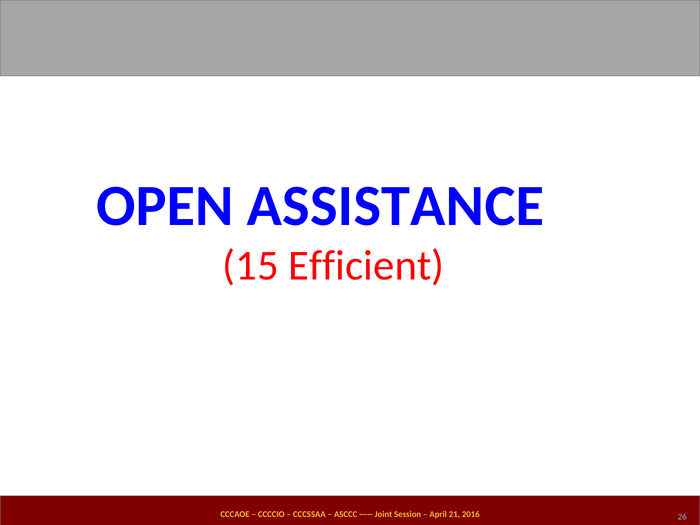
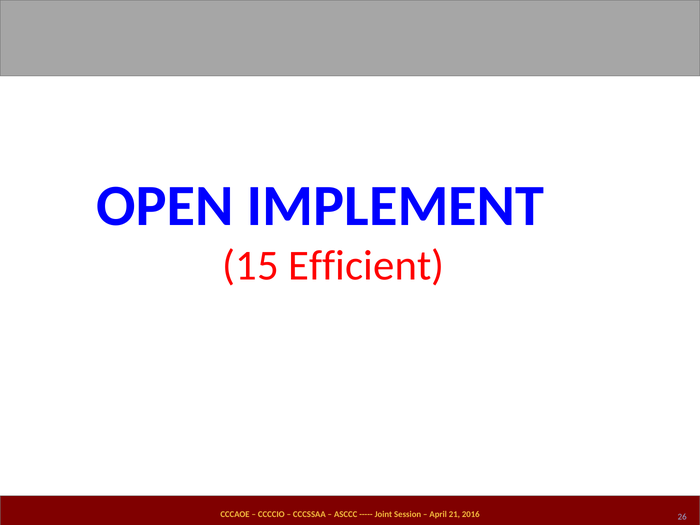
ASSISTANCE: ASSISTANCE -> IMPLEMENT (396, 206)
